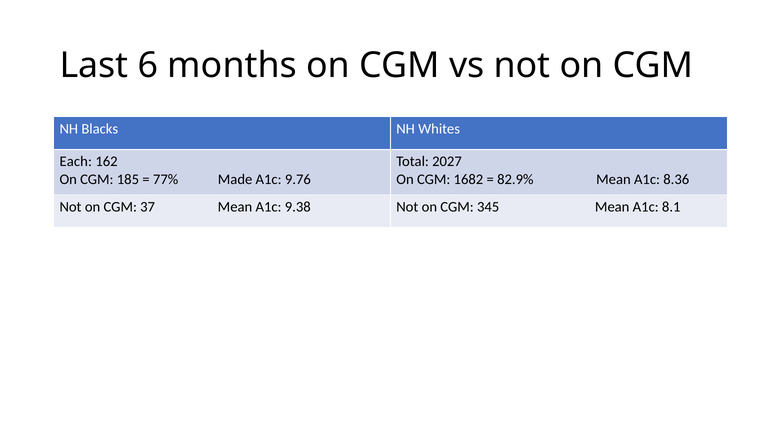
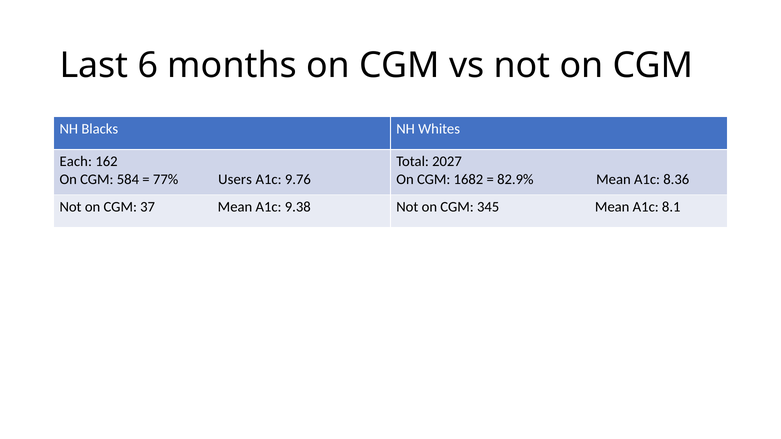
185: 185 -> 584 (128, 180)
Made: Made -> Users (235, 180)
